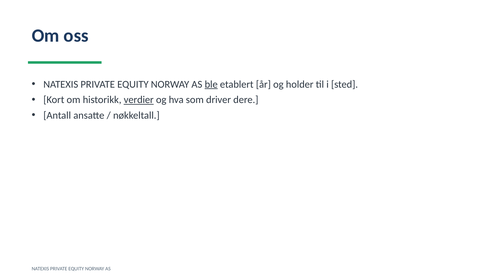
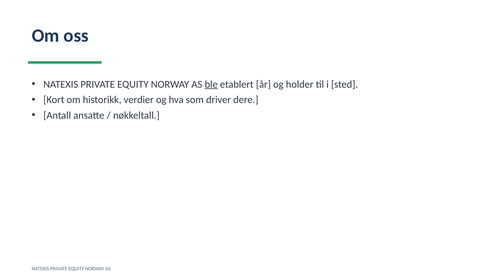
verdier underline: present -> none (139, 100)
